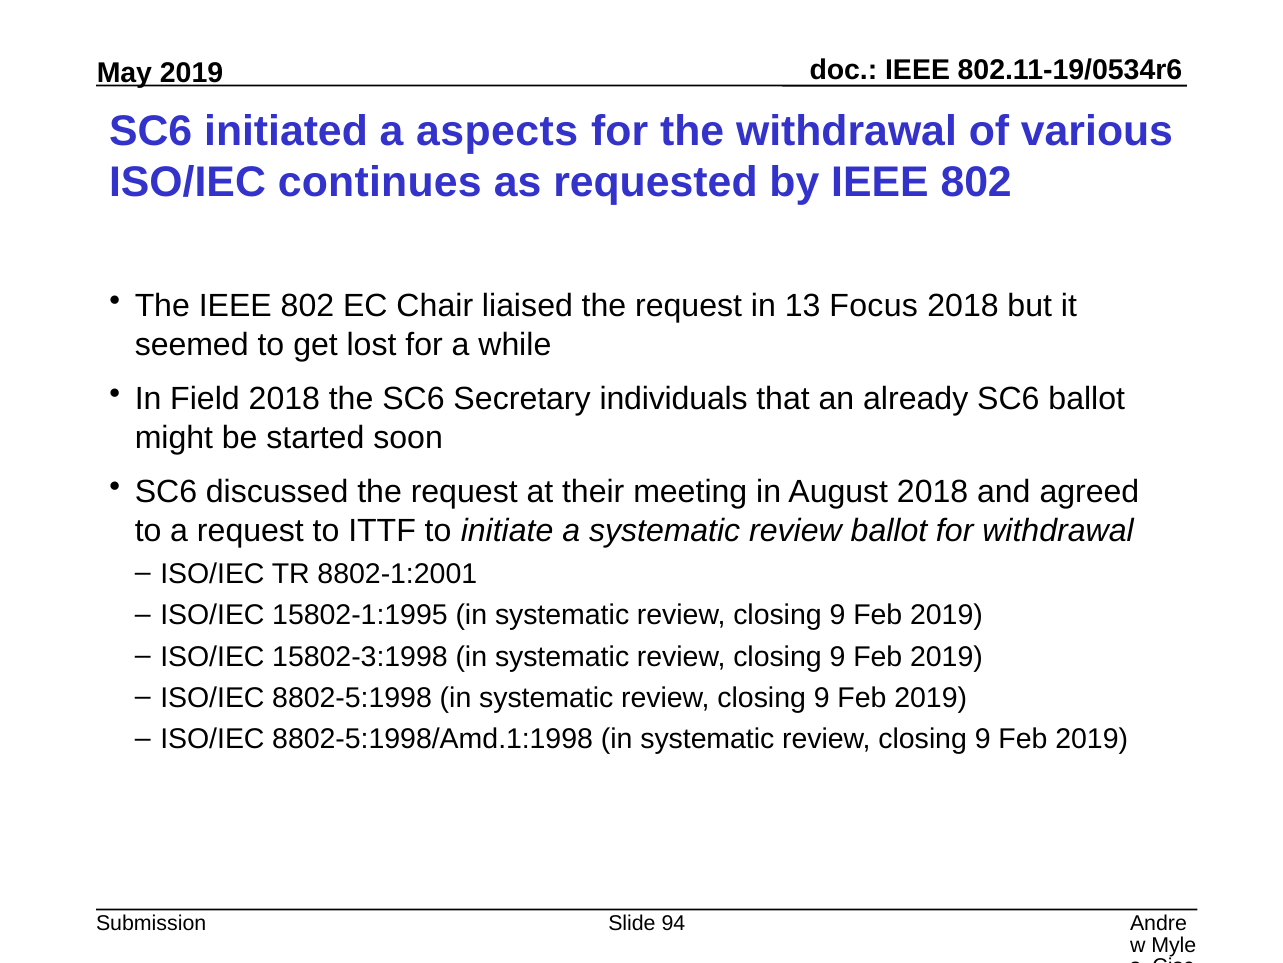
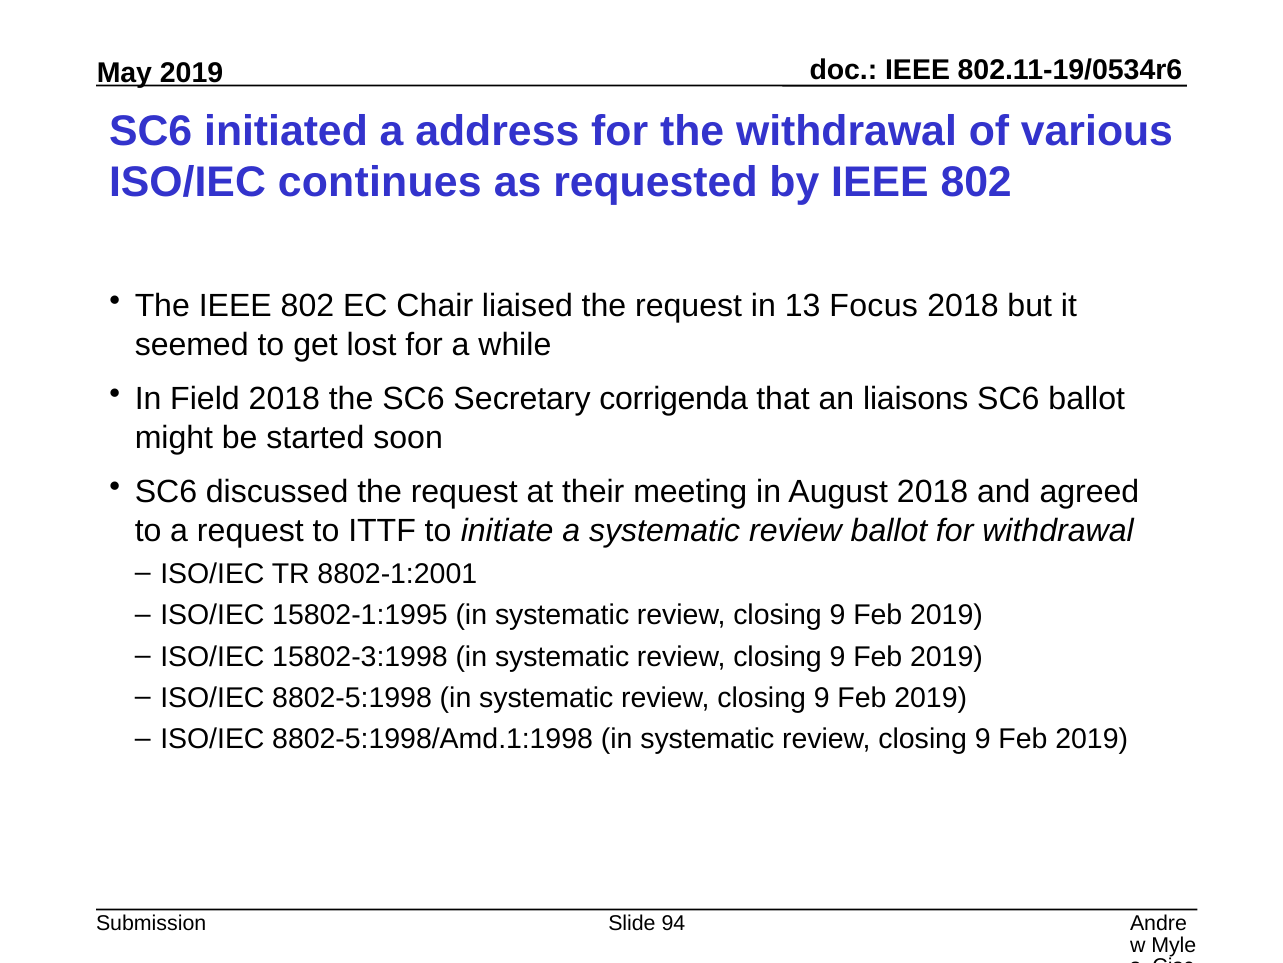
aspects: aspects -> address (497, 131)
individuals: individuals -> corrigenda (674, 399)
already: already -> liaisons (916, 399)
